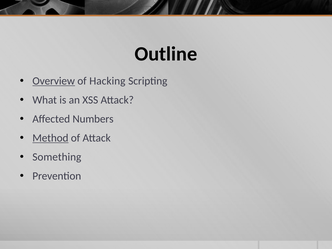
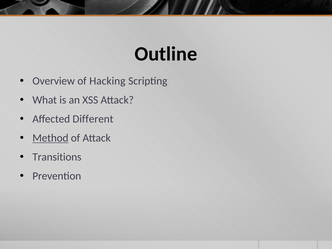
Overview underline: present -> none (54, 81)
Numbers: Numbers -> Different (93, 119)
Something: Something -> Transitions (57, 157)
